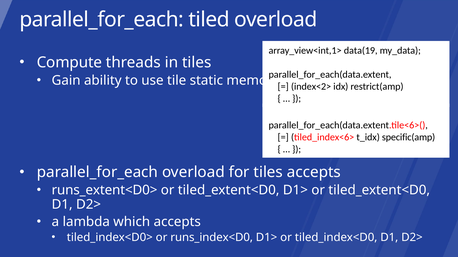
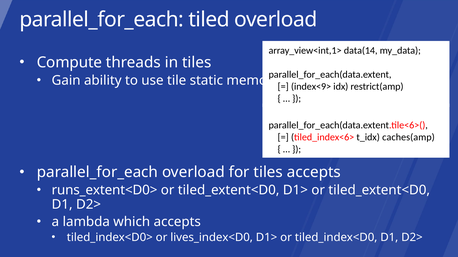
data(19: data(19 -> data(14 (361, 51)
index<2>: index<2> -> index<9> (311, 87)
specific(amp: specific(amp -> caches(amp (408, 138)
runs_index<D0: runs_index<D0 -> lives_index<D0 (212, 238)
